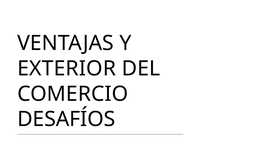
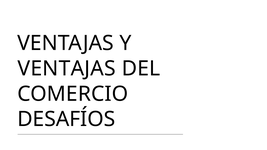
EXTERIOR: EXTERIOR -> VENTAJAS (67, 69)
